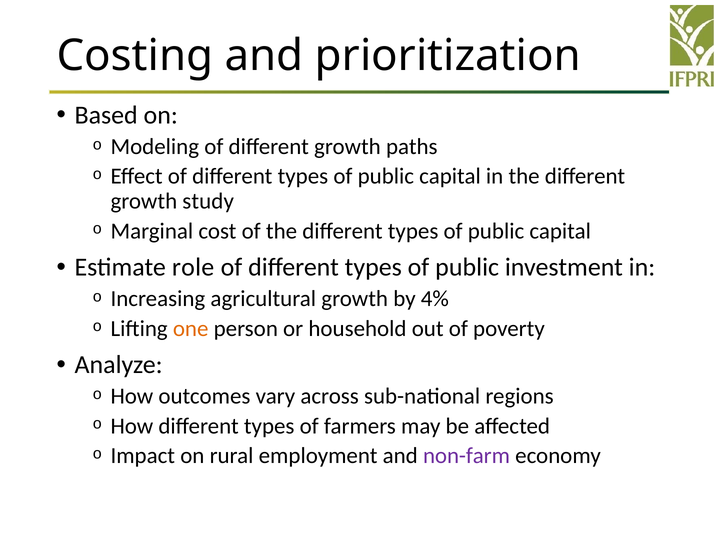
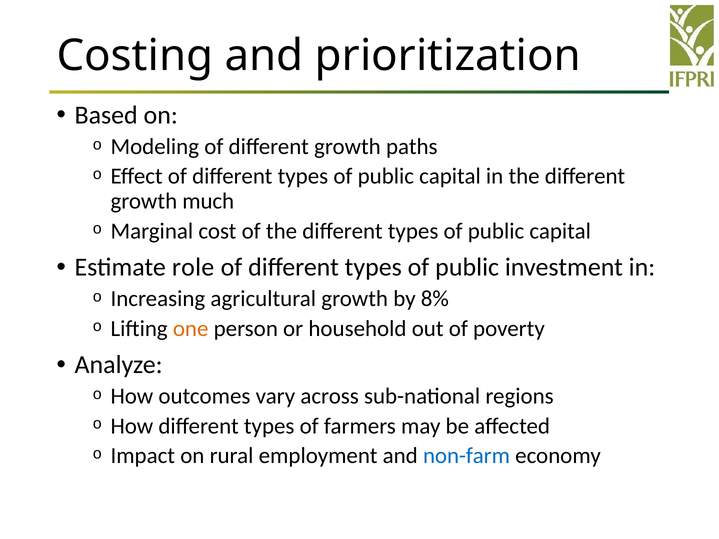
study: study -> much (208, 201)
4%: 4% -> 8% (435, 299)
non-farm colour: purple -> blue (466, 456)
